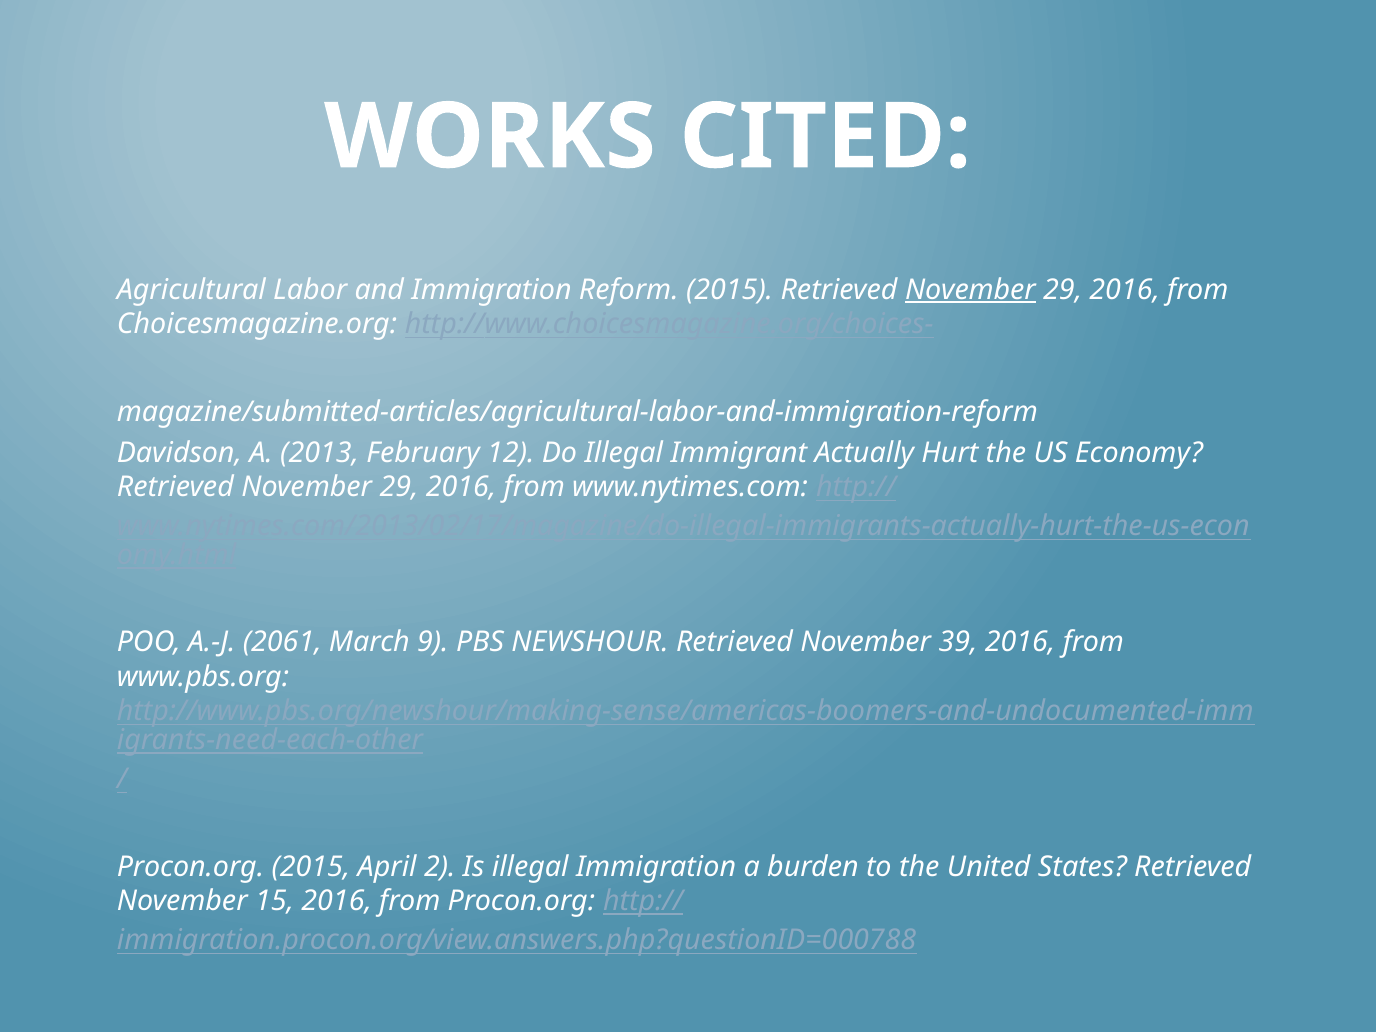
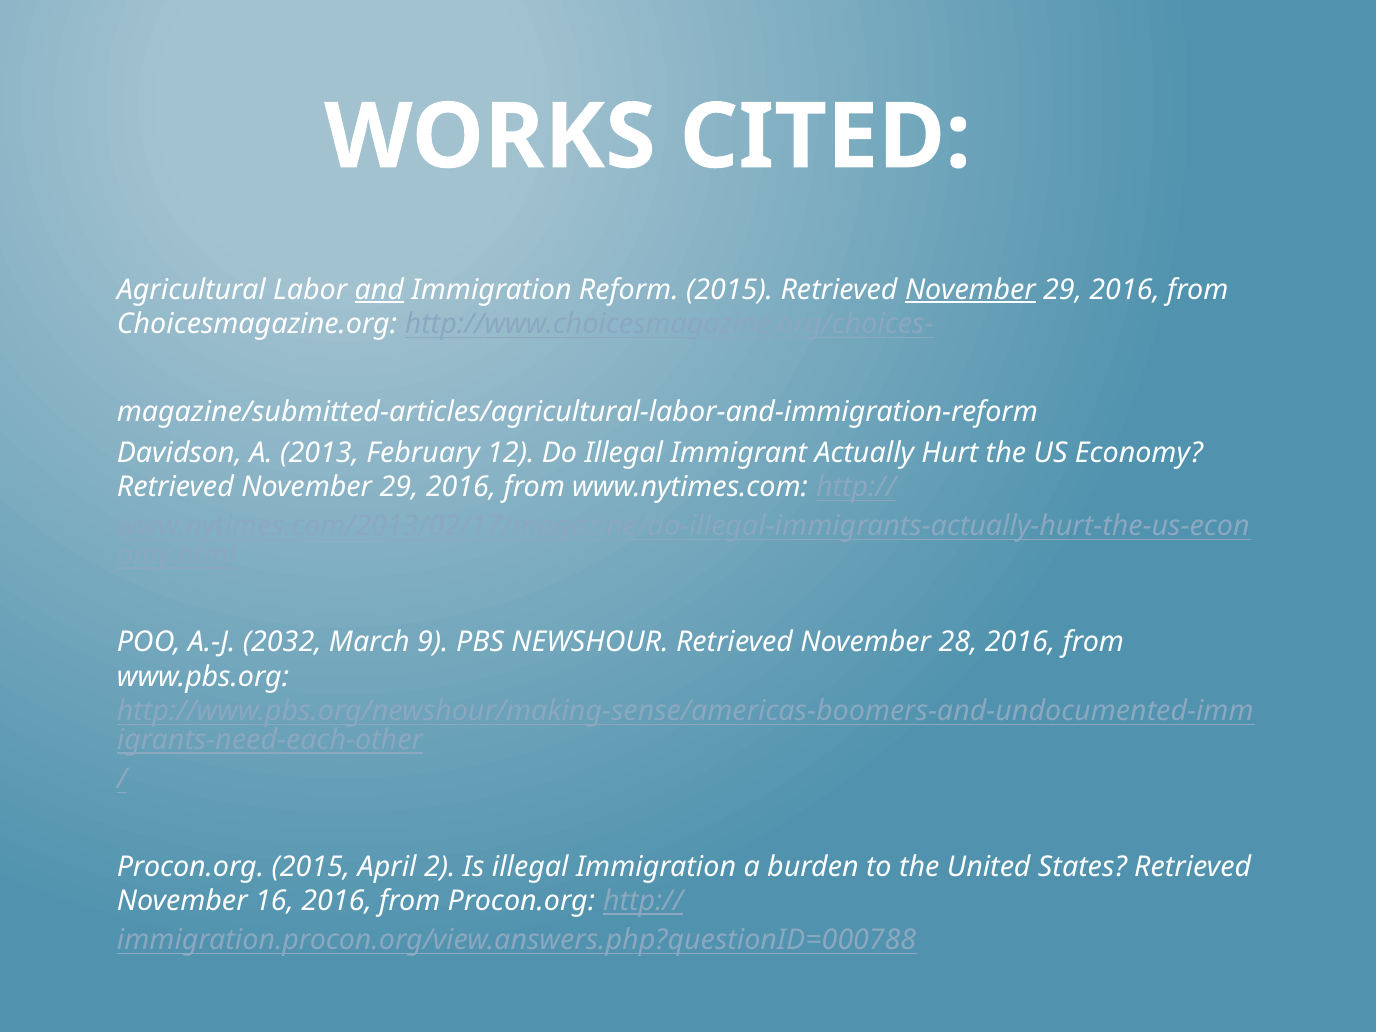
and underline: none -> present (379, 290)
2061: 2061 -> 2032 (282, 643)
39: 39 -> 28 (958, 643)
15: 15 -> 16 (275, 901)
